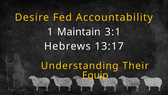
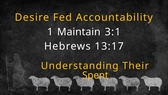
Equip: Equip -> Spent (95, 75)
